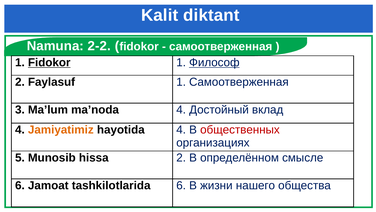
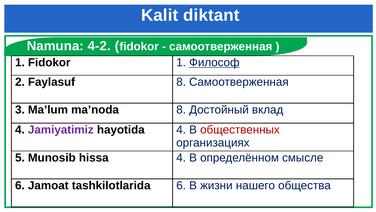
2-2: 2-2 -> 4-2 (99, 46)
Fidokor underline: present -> none (49, 62)
Faylasuf 1: 1 -> 8 (181, 82)
ma’noda 4: 4 -> 8 (181, 110)
Jamiyatimiz colour: orange -> purple (61, 130)
hissa 2: 2 -> 4 (181, 157)
